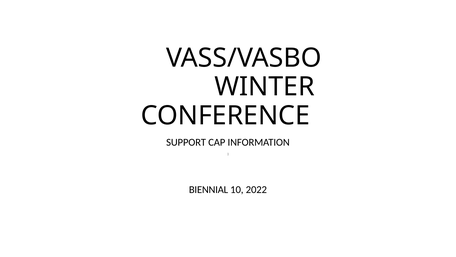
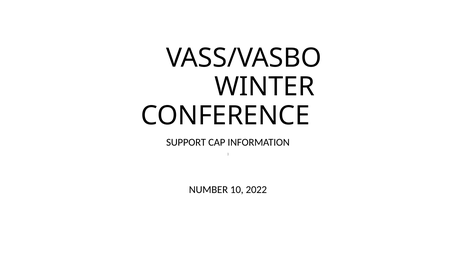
BIENNIAL: BIENNIAL -> NUMBER (208, 189)
